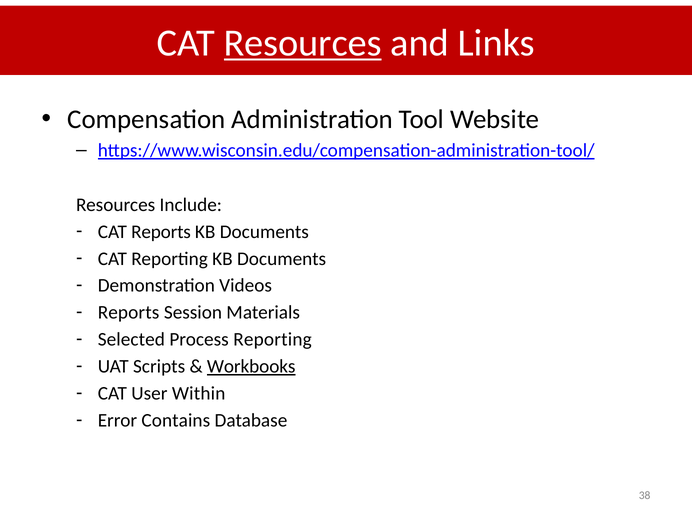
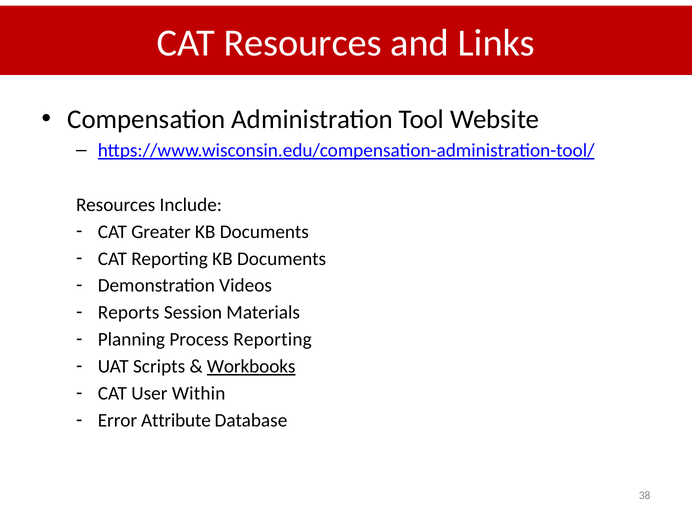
Resources underline: present -> none (303, 43)
CAT Reports: Reports -> Greater (161, 232)
Selected: Selected -> Planning (131, 340)
Contains: Contains -> Attribute (176, 420)
